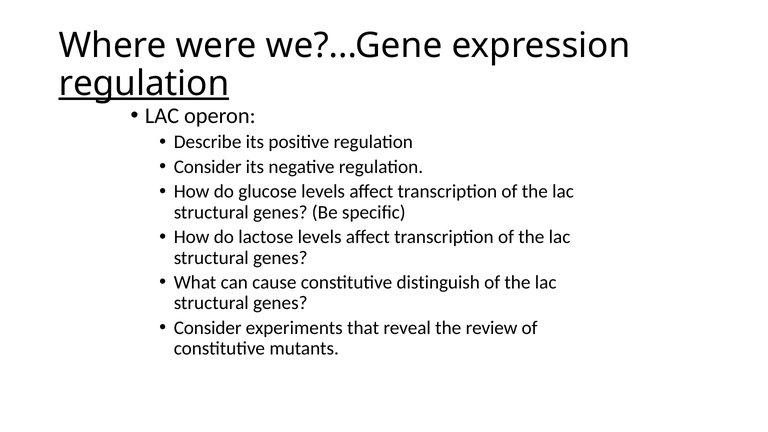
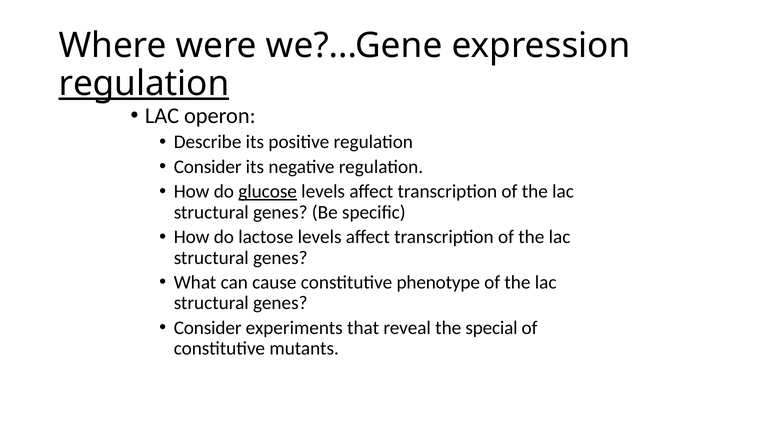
glucose underline: none -> present (268, 192)
distinguish: distinguish -> phenotype (438, 282)
review: review -> special (492, 328)
